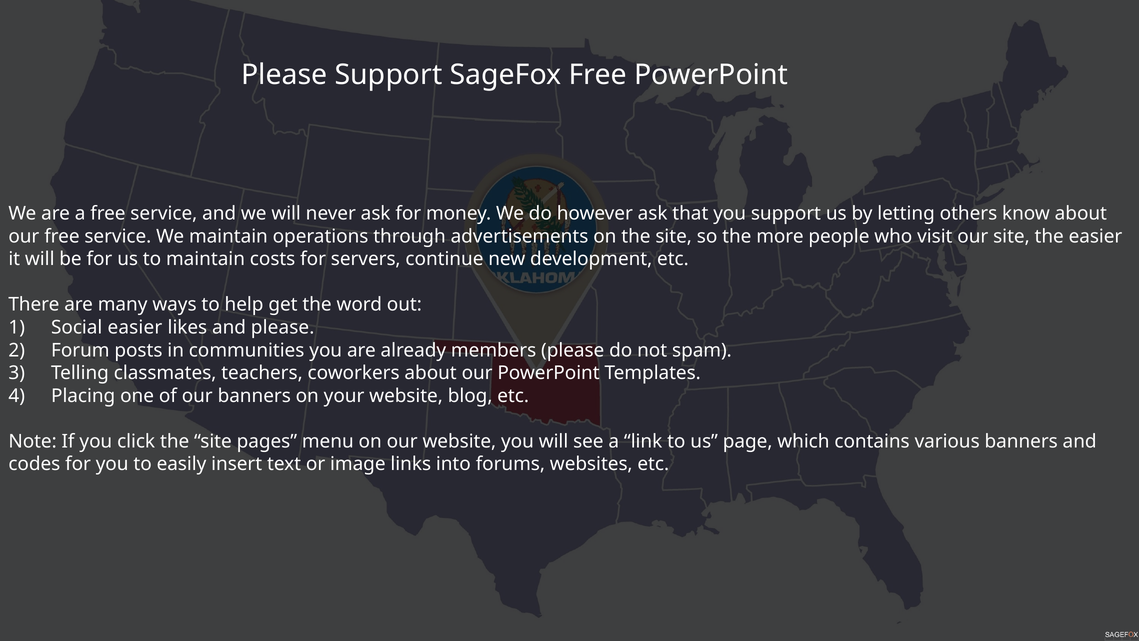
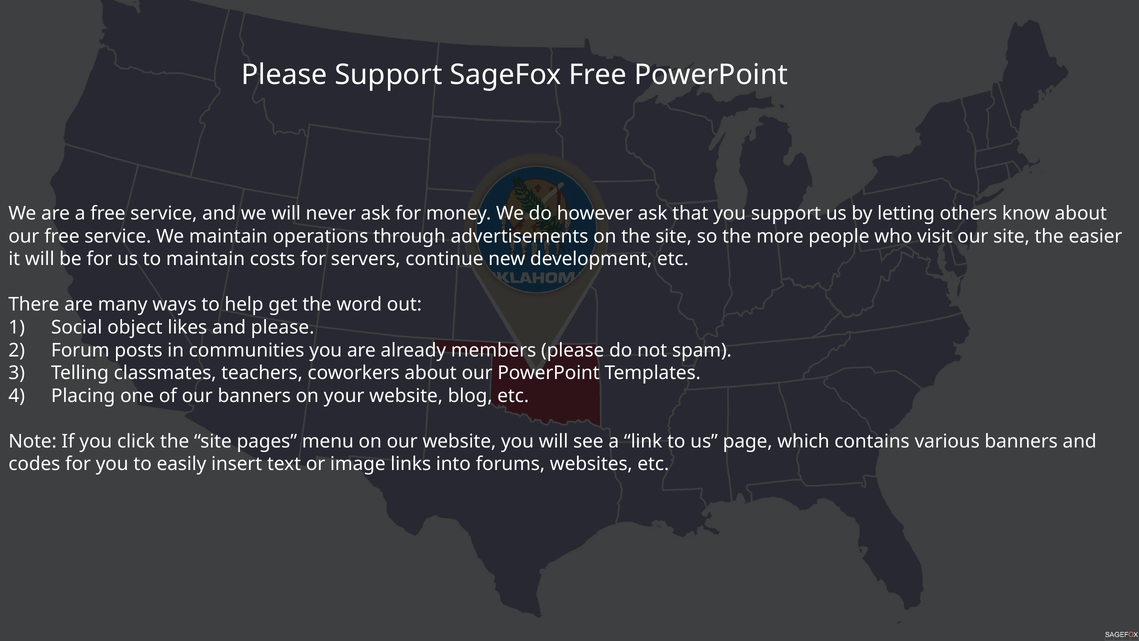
Social easier: easier -> object (135, 327)
